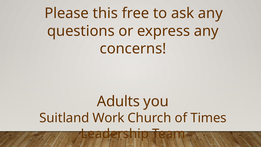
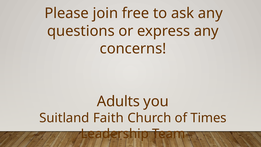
this: this -> join (105, 13)
Work: Work -> Faith (108, 118)
